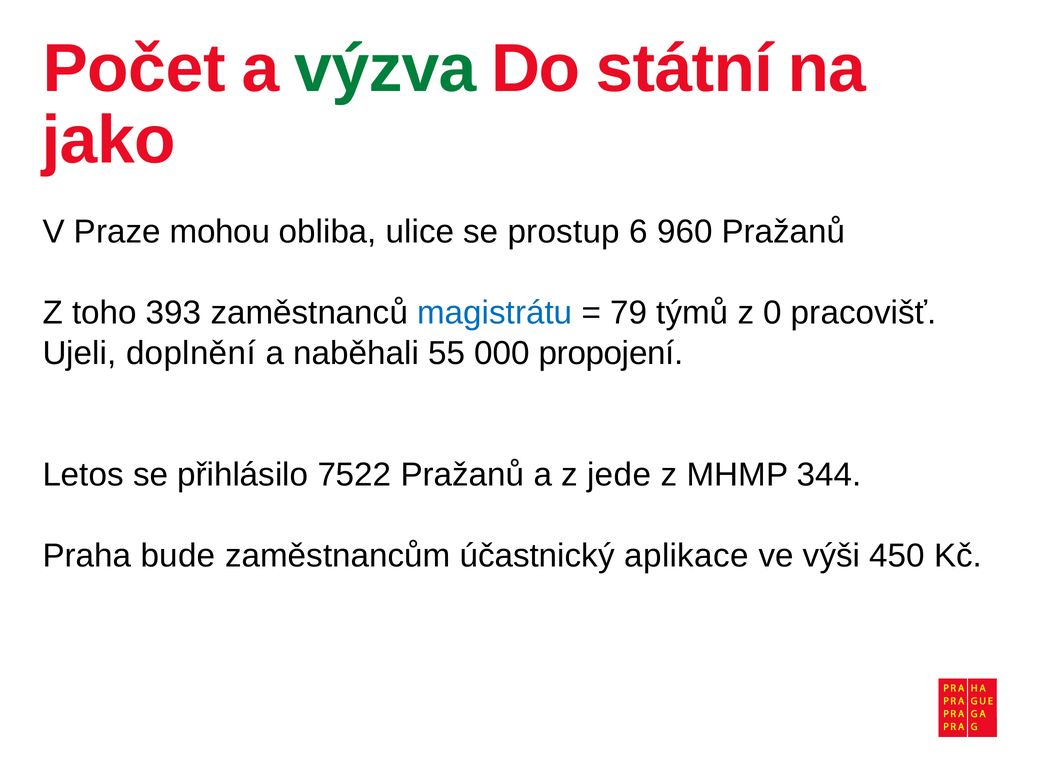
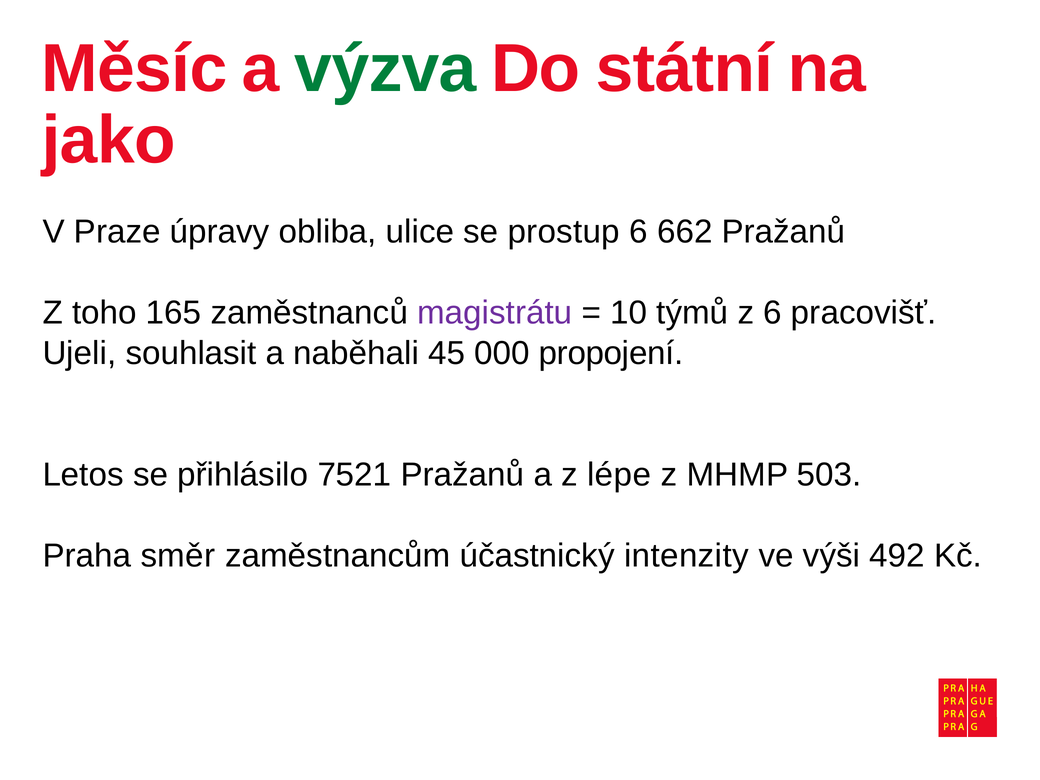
Počet: Počet -> Měsíc (134, 69)
mohou: mohou -> úpravy (220, 232)
960: 960 -> 662 (685, 232)
393: 393 -> 165 (174, 313)
magistrátu colour: blue -> purple (495, 313)
79: 79 -> 10 (629, 313)
z 0: 0 -> 6 (773, 313)
doplnění: doplnění -> souhlasit (191, 353)
55: 55 -> 45 (447, 353)
7522: 7522 -> 7521 (354, 475)
jede: jede -> lépe (619, 475)
344: 344 -> 503 (829, 475)
bude: bude -> směr (178, 556)
aplikace: aplikace -> intenzity (686, 556)
450: 450 -> 492 (897, 556)
